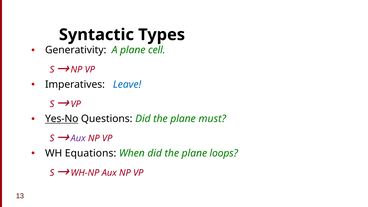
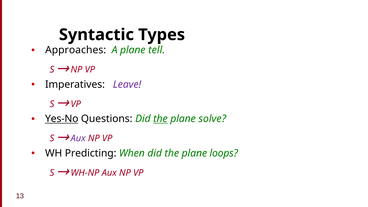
Generativity: Generativity -> Approaches (76, 50)
cell: cell -> tell (157, 50)
Leave colour: blue -> purple (127, 84)
the underline: none -> present (160, 119)
must: must -> solve (212, 119)
Equations: Equations -> Predicting (91, 153)
